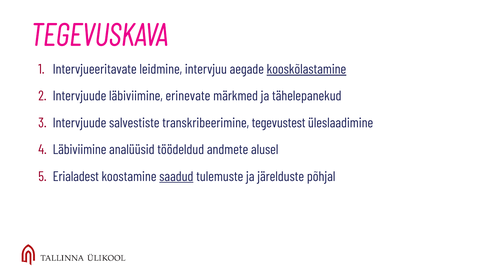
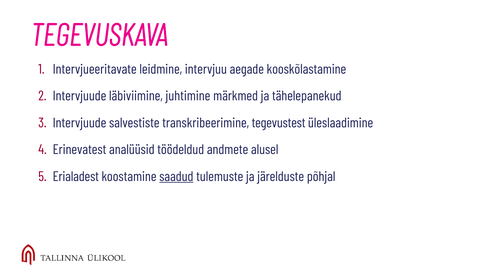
kooskõlastamine underline: present -> none (306, 69)
erinevate: erinevate -> juhtimine (188, 96)
Läbiviimine: Läbiviimine -> Erinevatest (80, 150)
